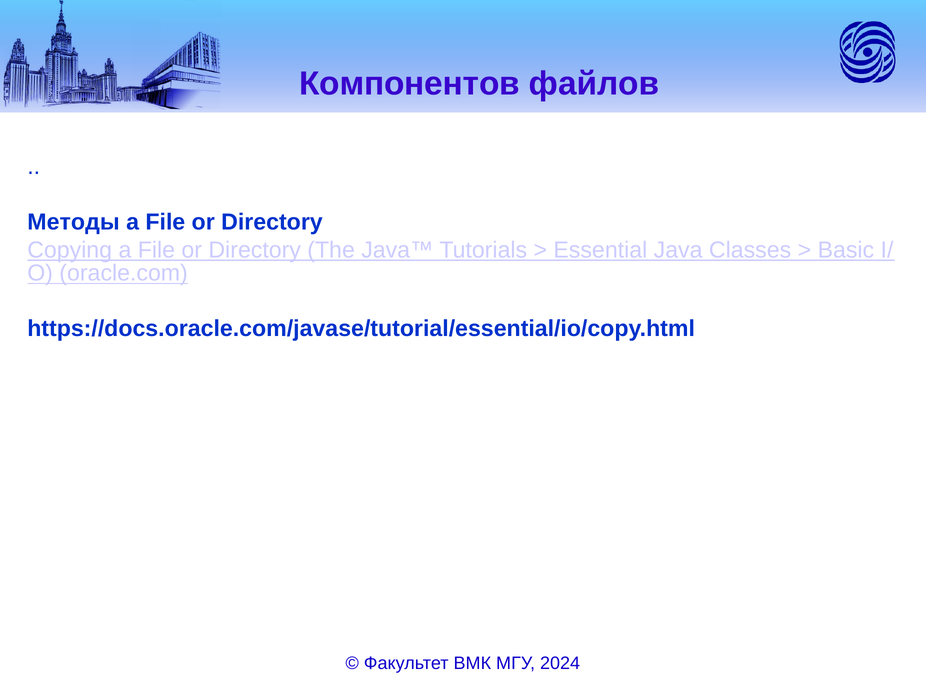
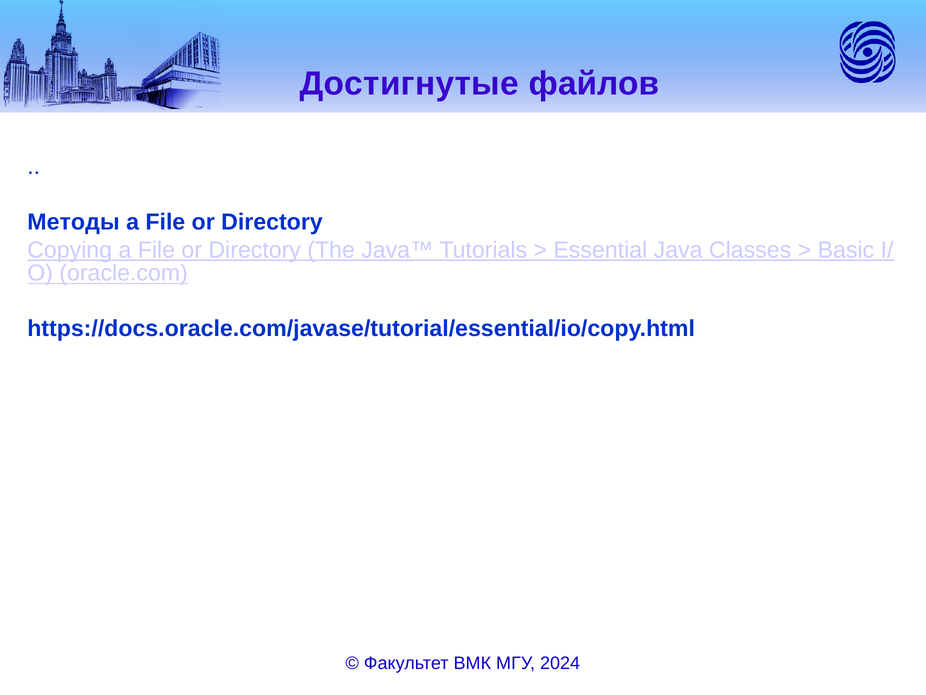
Компонентов: Компонентов -> Достигнутые (409, 83)
